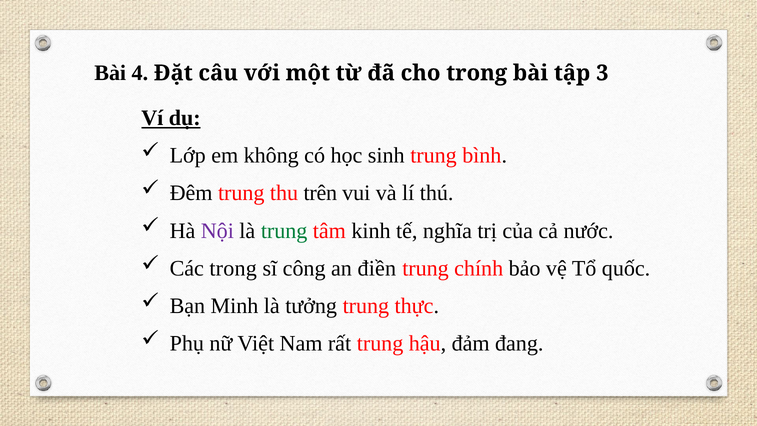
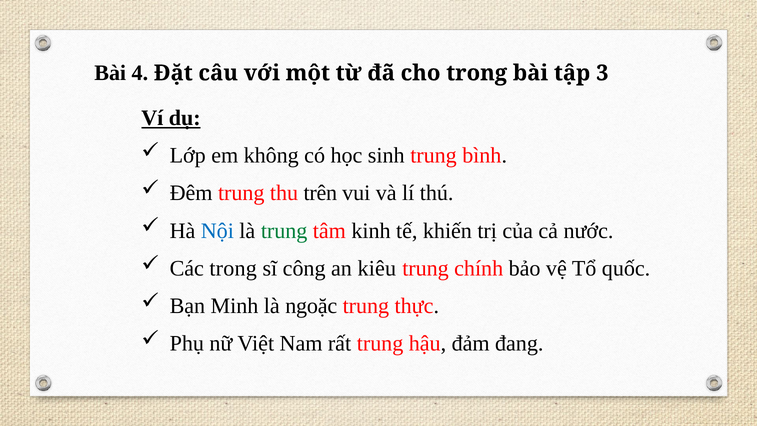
Nội colour: purple -> blue (217, 231)
nghĩa: nghĩa -> khiến (447, 231)
điền: điền -> kiêu (377, 268)
tưởng: tưởng -> ngoặc (311, 306)
